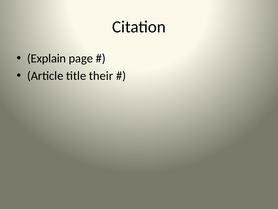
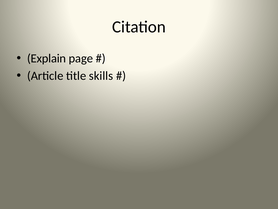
their: their -> skills (101, 76)
